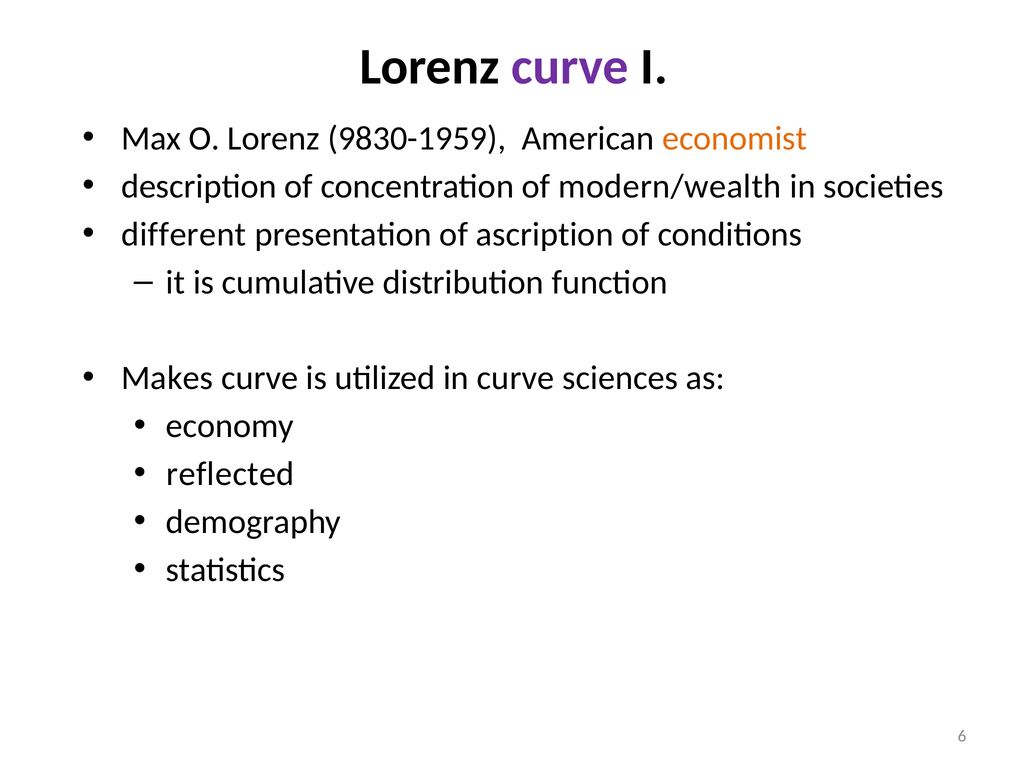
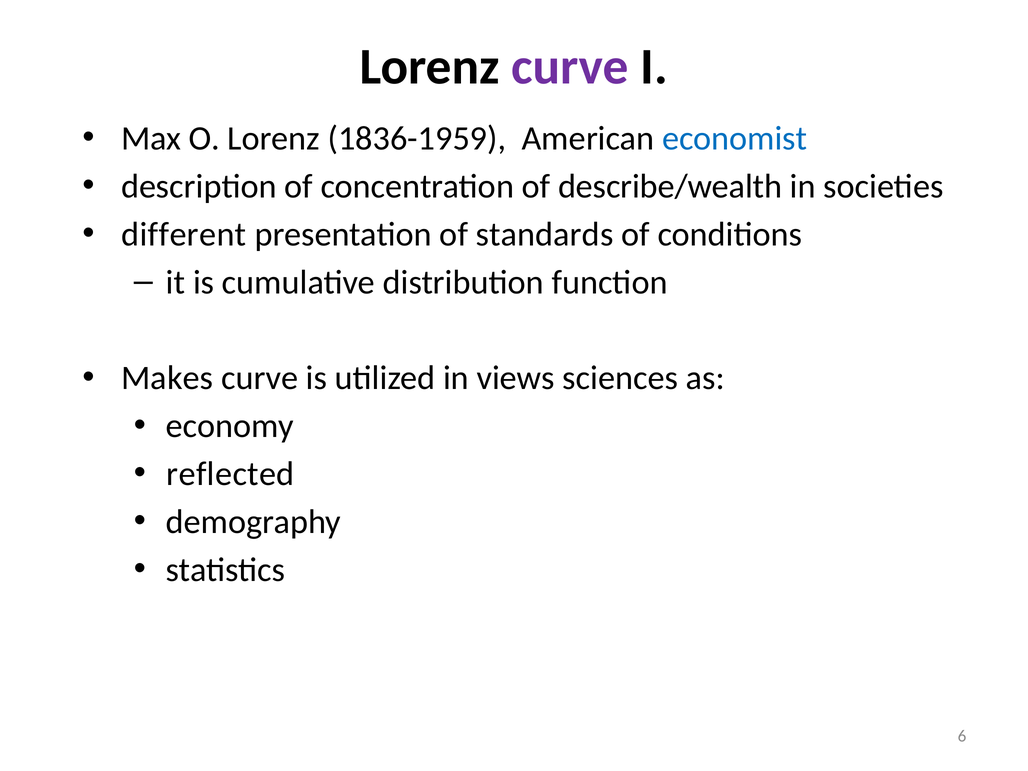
9830-1959: 9830-1959 -> 1836-1959 (417, 138)
economist colour: orange -> blue (735, 138)
modern/wealth: modern/wealth -> describe/wealth (670, 186)
ascription: ascription -> standards (545, 234)
in curve: curve -> views (516, 378)
